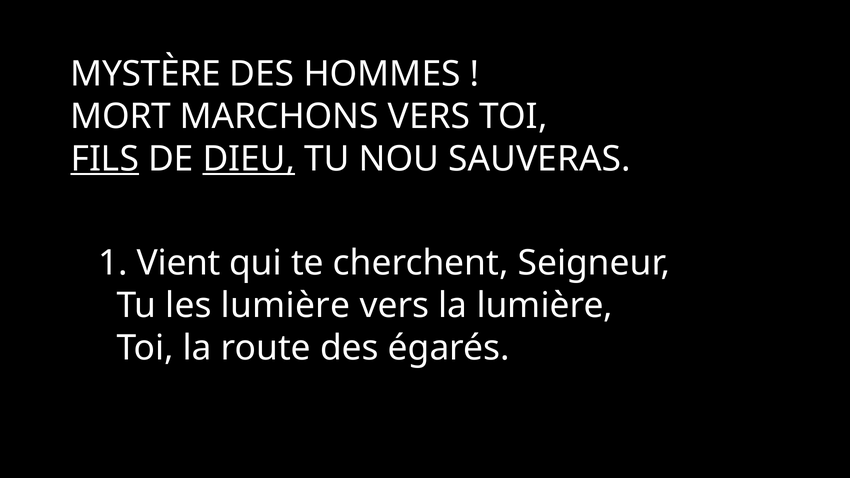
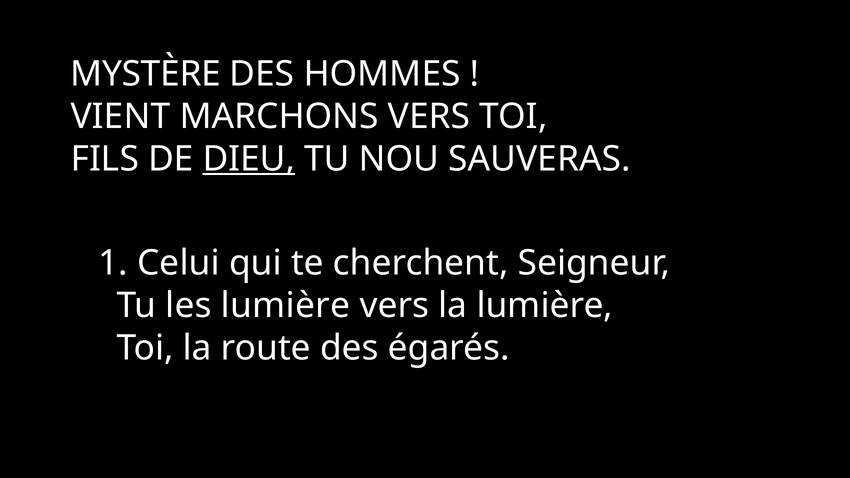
MORT: MORT -> VIENT (121, 116)
FILS underline: present -> none (105, 159)
Vient: Vient -> Celui (178, 263)
